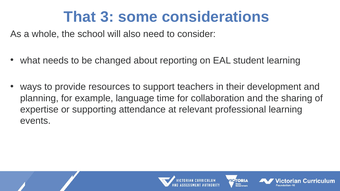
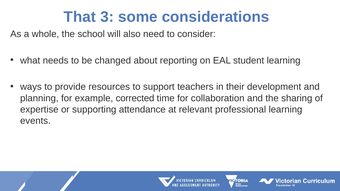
language: language -> corrected (135, 98)
